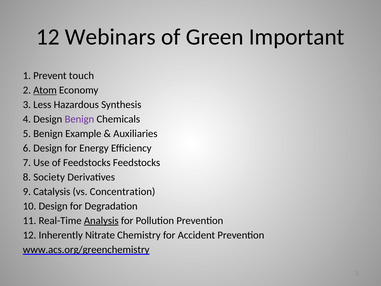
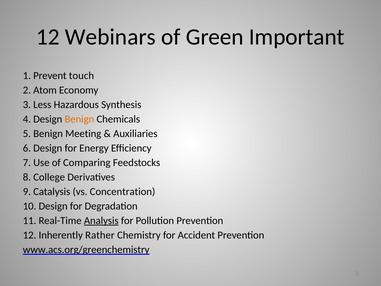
Atom underline: present -> none (45, 90)
Benign colour: purple -> orange (79, 119)
Example: Example -> Meeting (83, 134)
of Feedstocks: Feedstocks -> Comparing (87, 163)
Society: Society -> College (49, 177)
Nitrate: Nitrate -> Rather (100, 235)
